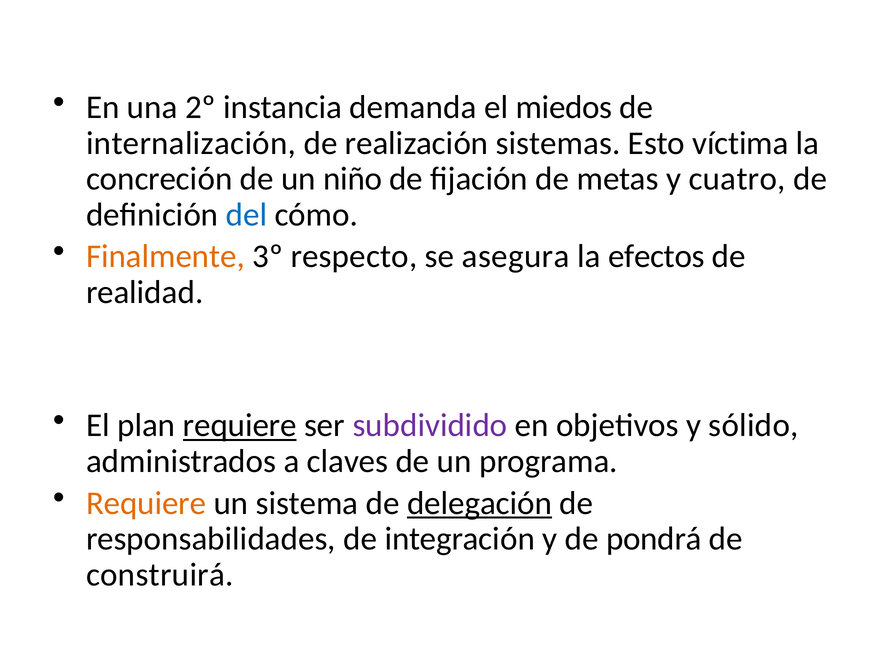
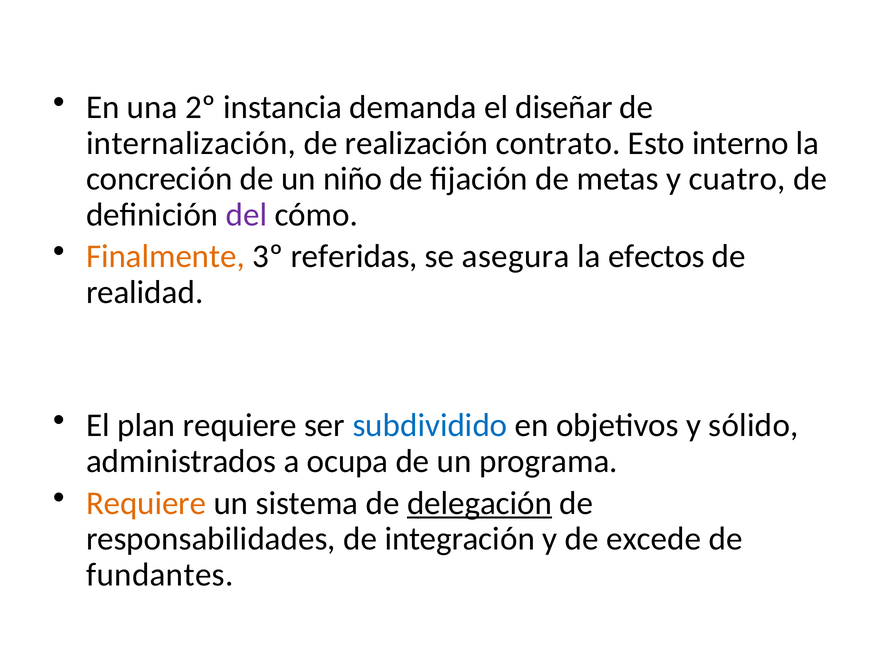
miedos: miedos -> diseñar (564, 107)
sistemas: sistemas -> contrato (558, 143)
víctima: víctima -> interno (740, 143)
del colour: blue -> purple (246, 215)
respecto: respecto -> referidas (354, 256)
requiere underline: present -> none (240, 425)
subdividido colour: purple -> blue (430, 425)
claves: claves -> ocupa (348, 461)
pondrá: pondrá -> excede (654, 538)
construirá: construirá -> fundantes (160, 574)
